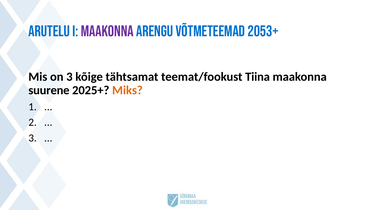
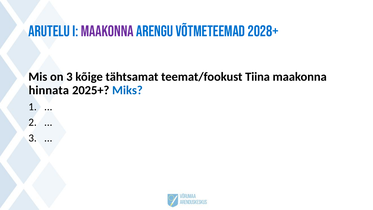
2053+: 2053+ -> 2028+ (263, 31)
suurene: suurene -> hinnata (49, 90)
Miks colour: orange -> blue (127, 90)
